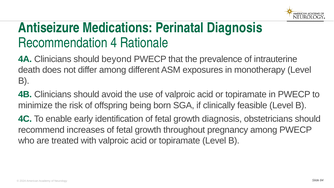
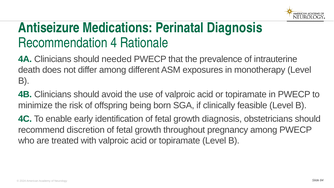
beyond: beyond -> needed (117, 59)
increases: increases -> discretion (86, 130)
